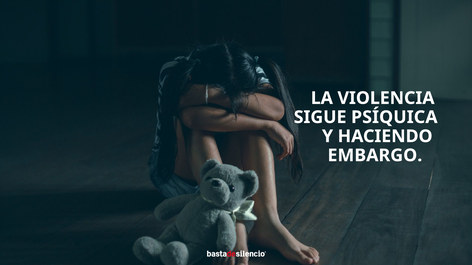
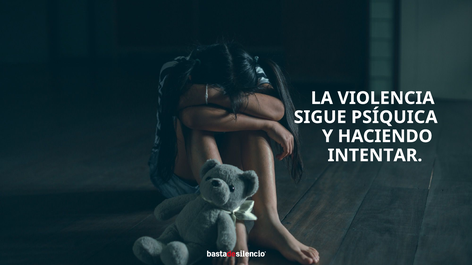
EMBARGO: EMBARGO -> INTENTAR (375, 156)
